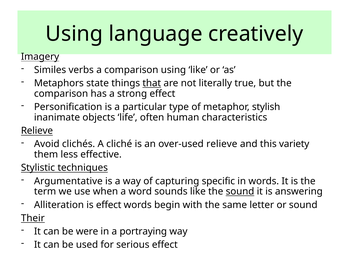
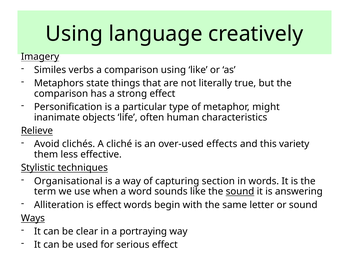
that underline: present -> none (152, 83)
stylish: stylish -> might (266, 107)
over-used relieve: relieve -> effects (222, 144)
Argumentative: Argumentative -> Organisational (68, 181)
specific: specific -> section (218, 181)
Their: Their -> Ways (33, 218)
were: were -> clear (87, 231)
